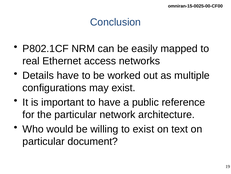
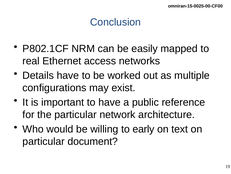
to exist: exist -> early (144, 129)
